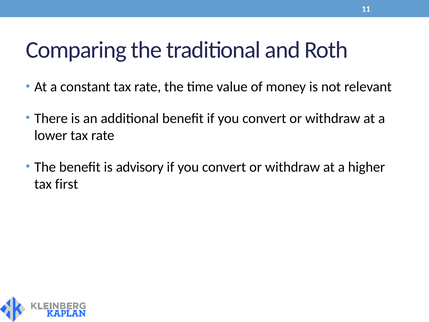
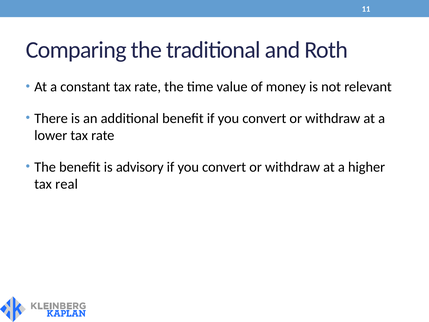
first: first -> real (67, 184)
